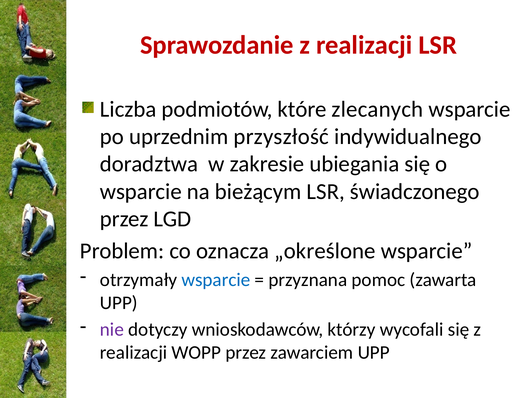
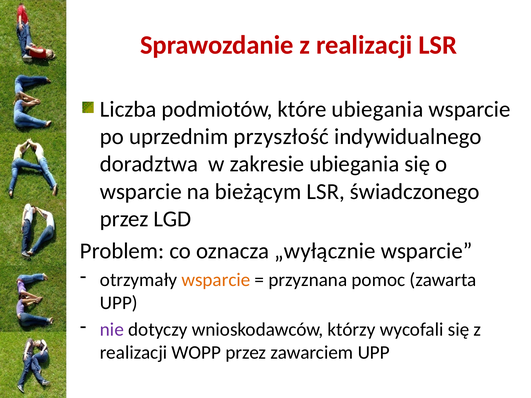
które zlecanych: zlecanych -> ubiegania (377, 109)
„określone: „określone -> „wyłącznie (325, 251)
wsparcie colour: blue -> orange (216, 280)
